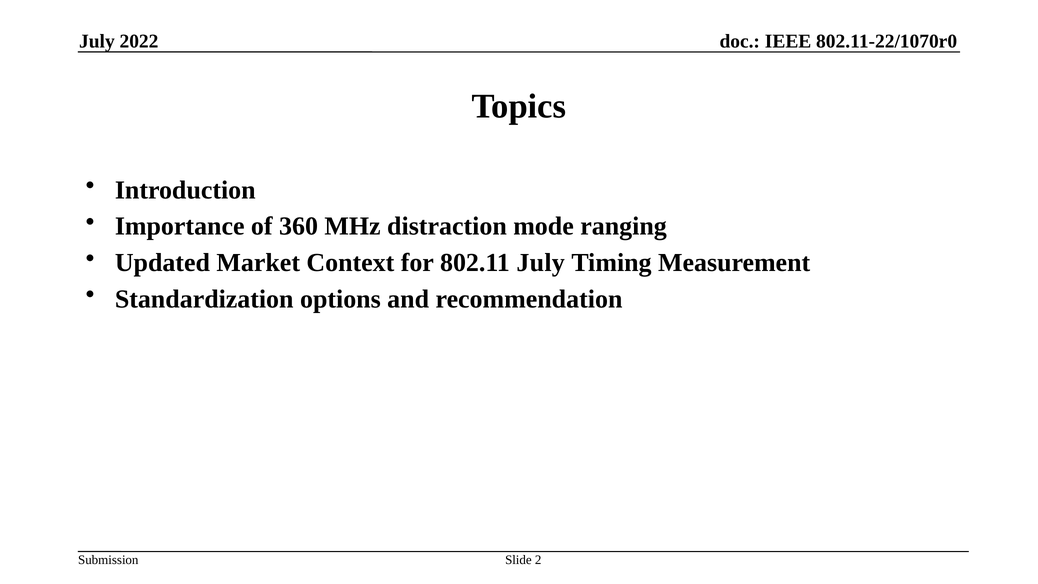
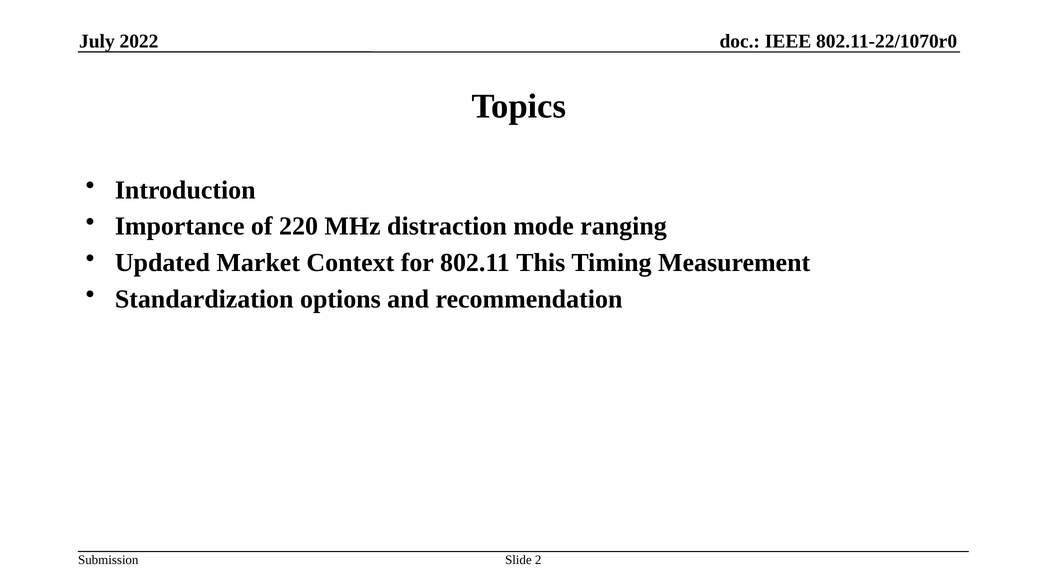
360: 360 -> 220 (299, 226)
802.11 July: July -> This (541, 263)
